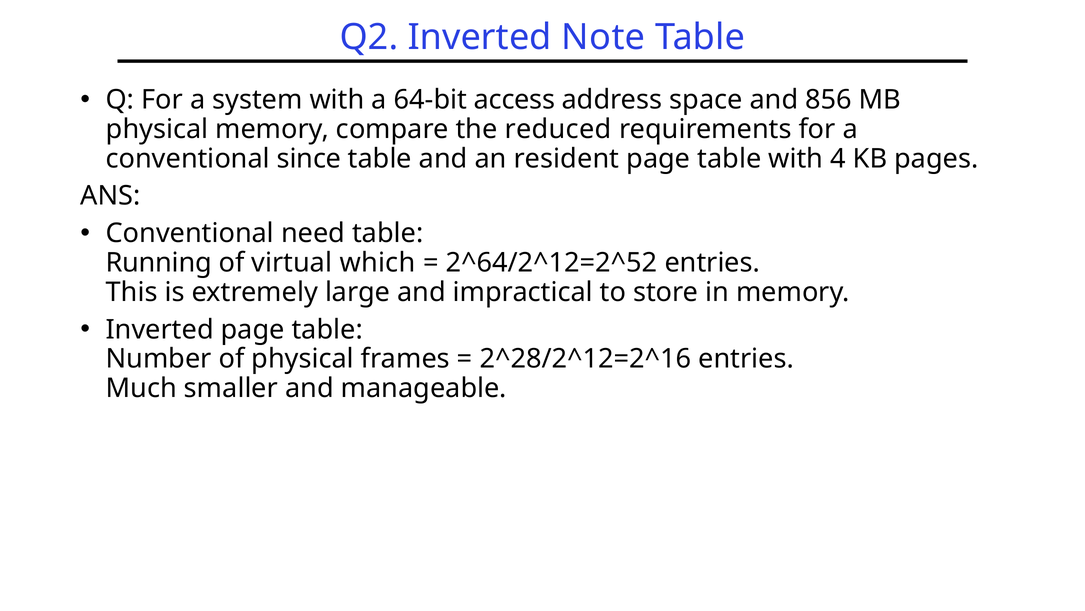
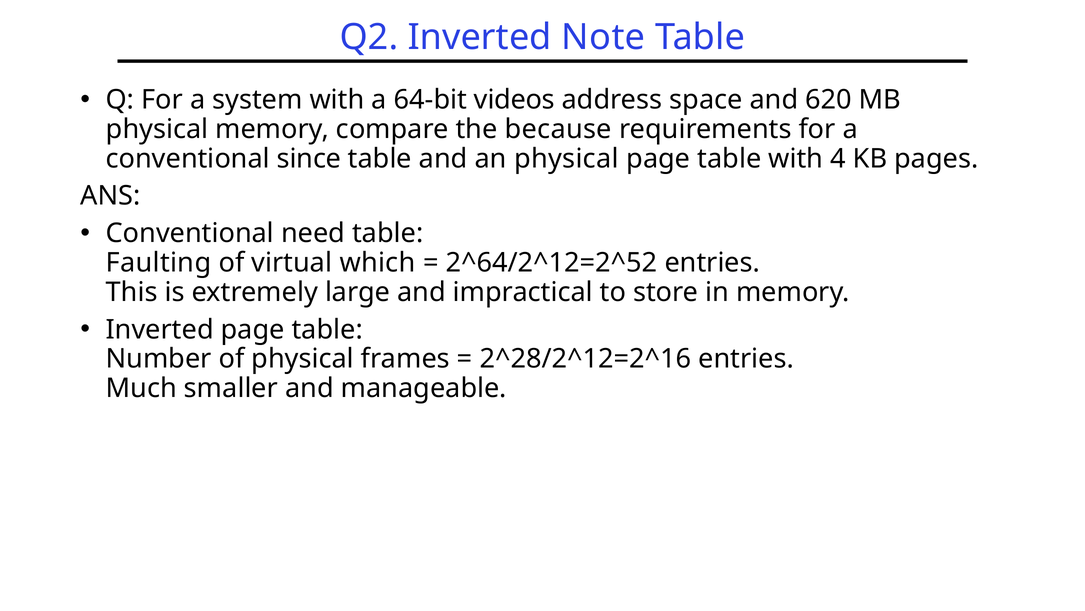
access: access -> videos (514, 100)
856: 856 -> 620 (828, 100)
reduced: reduced -> because (558, 129)
an resident: resident -> physical (566, 158)
Running: Running -> Faulting (159, 262)
